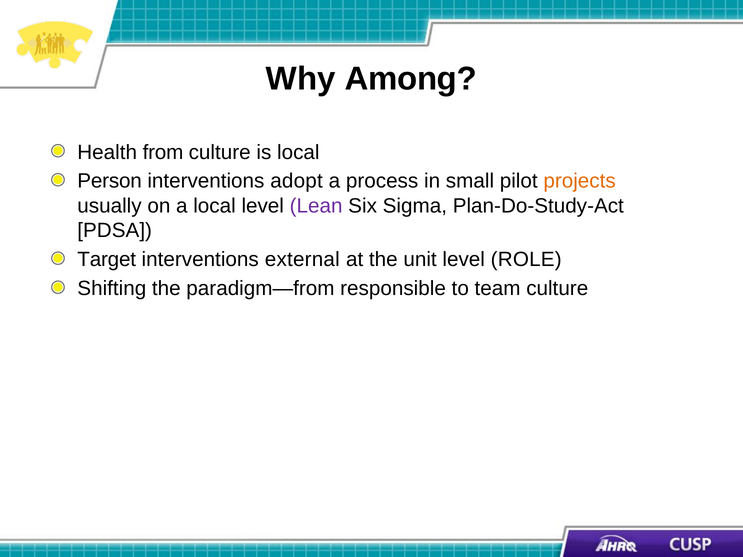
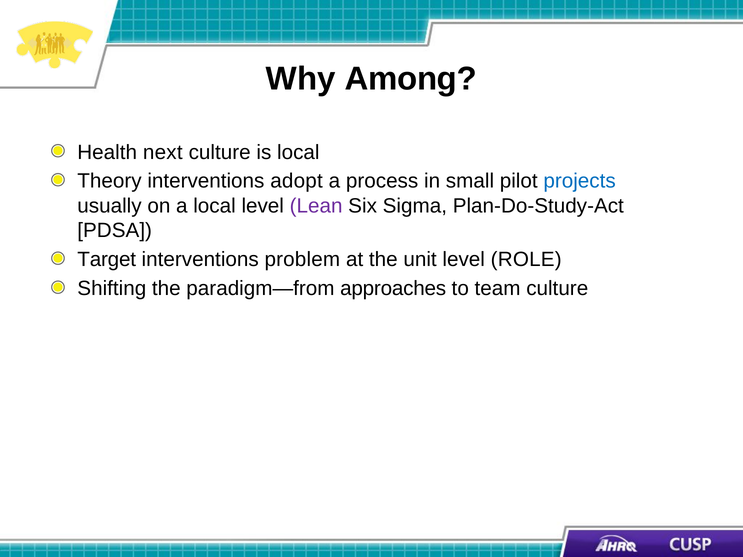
from: from -> next (163, 152)
Person: Person -> Theory (110, 181)
projects colour: orange -> blue (580, 181)
external: external -> problem (302, 260)
responsible: responsible -> approaches (393, 289)
